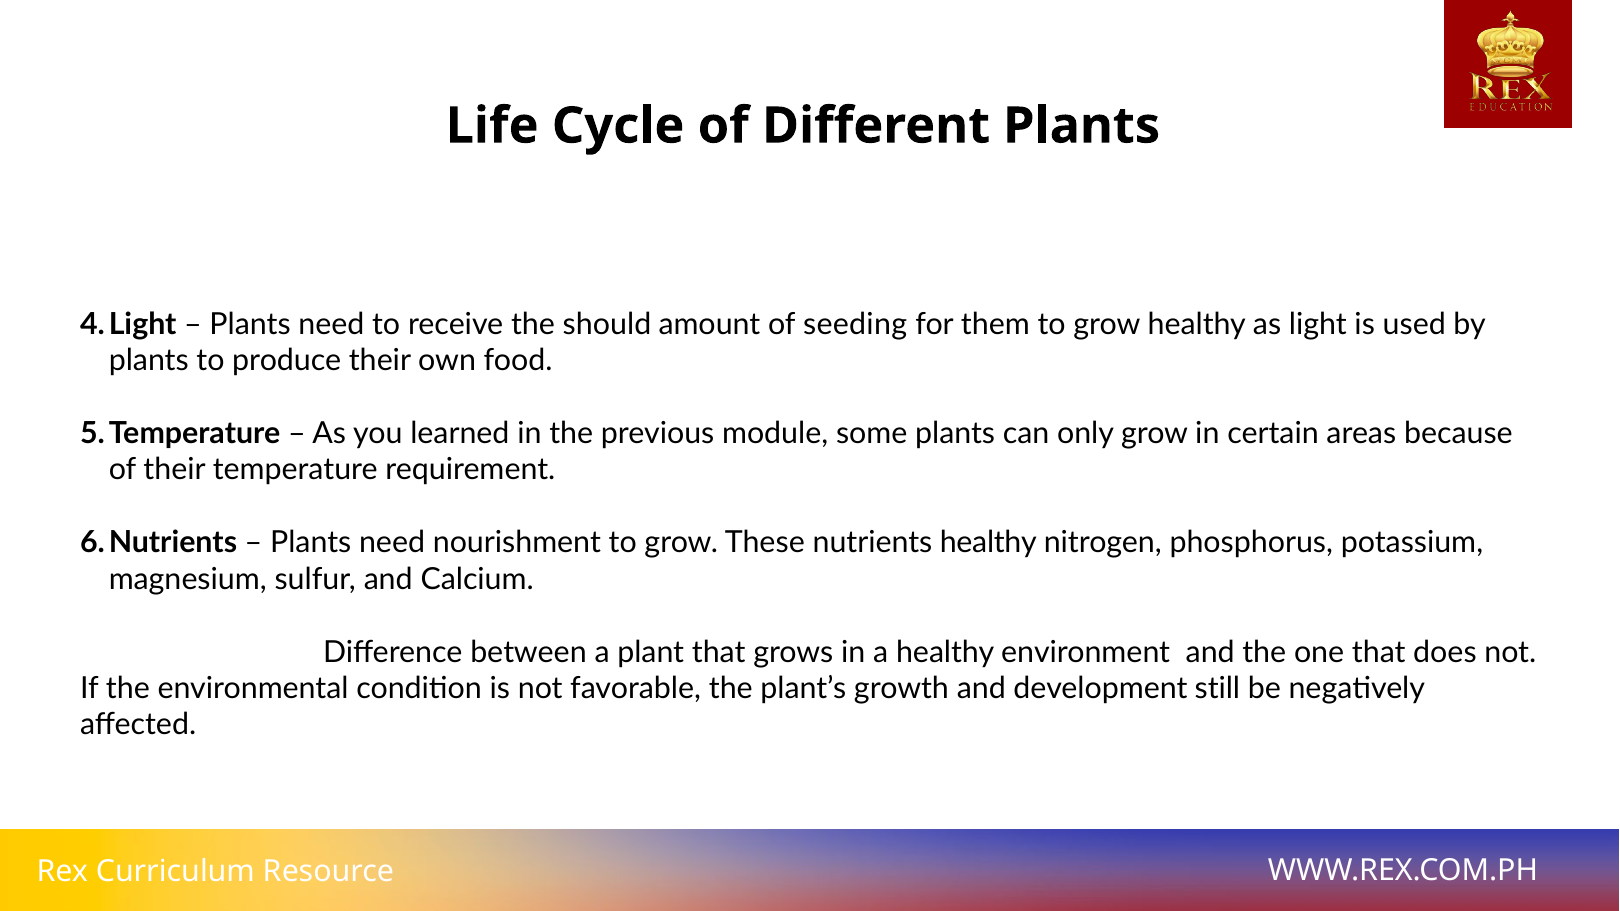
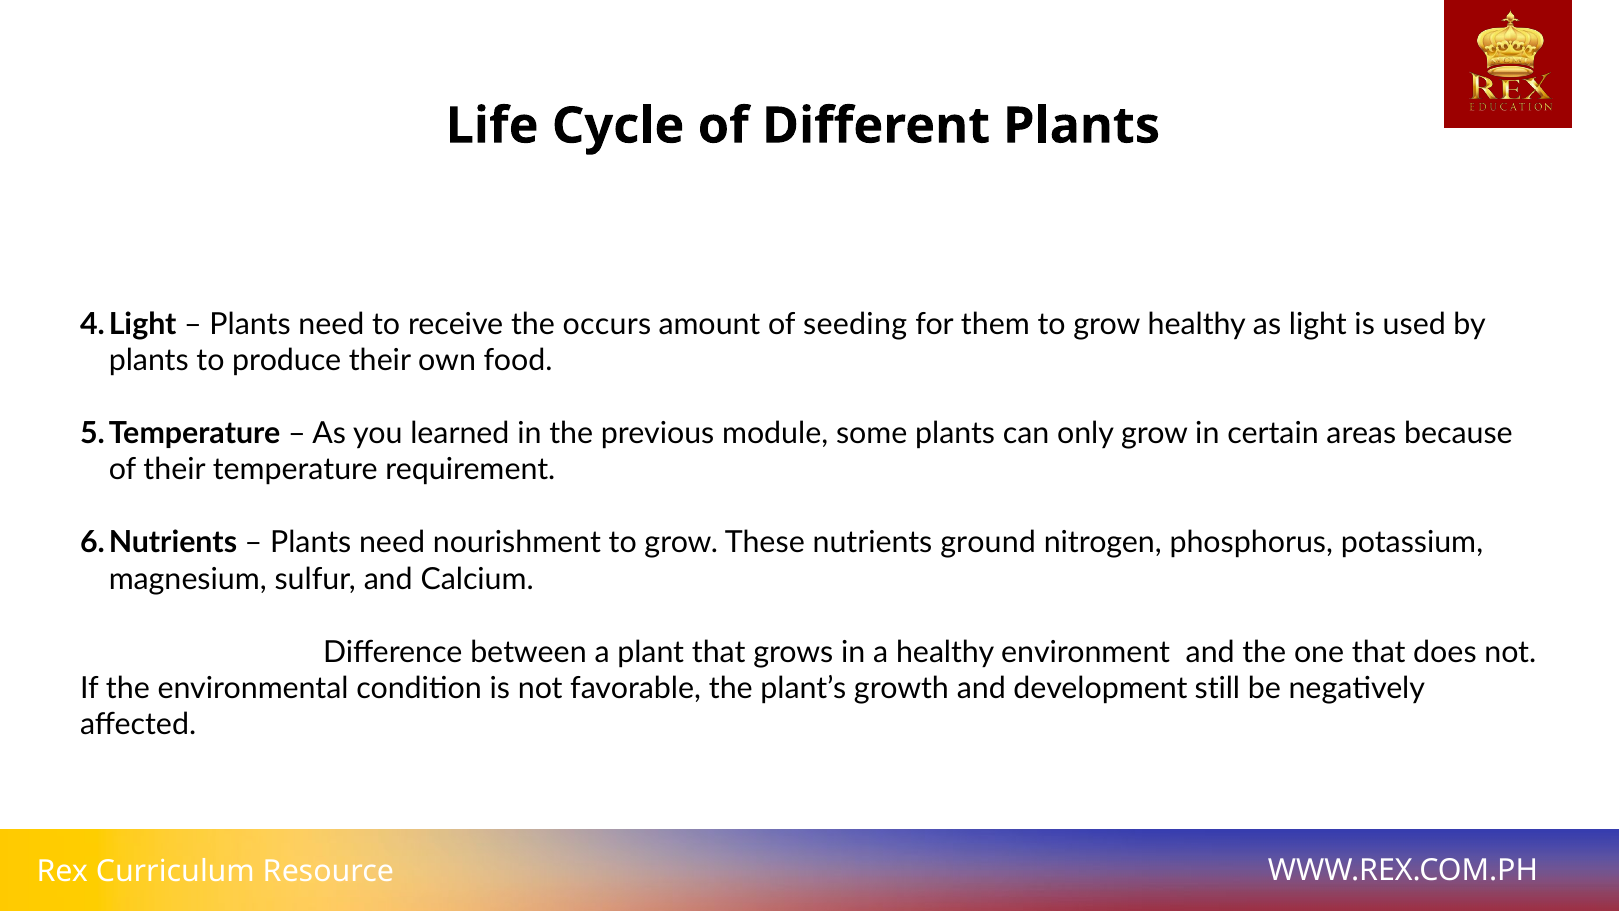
should: should -> occurs (607, 324)
nutrients healthy: healthy -> ground (988, 543)
